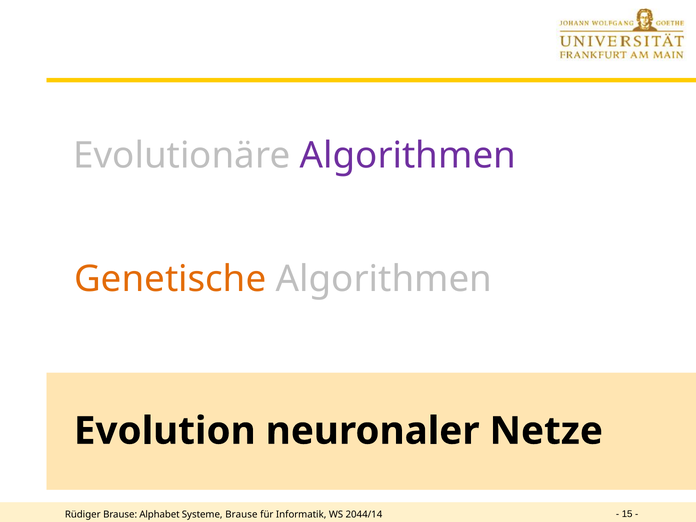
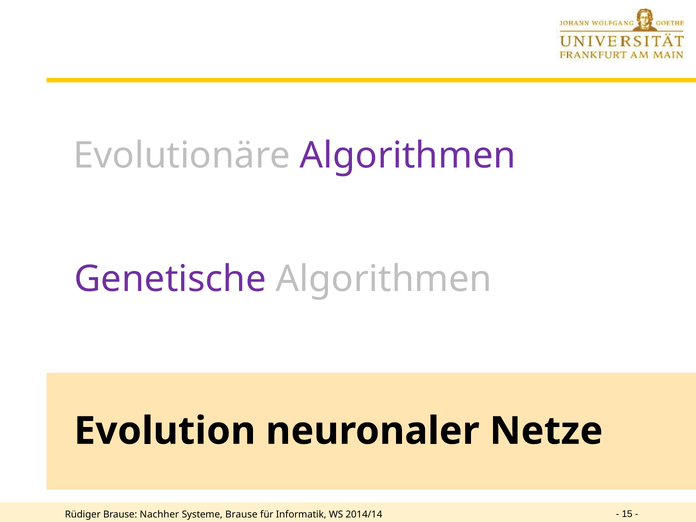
Genetische colour: orange -> purple (170, 279)
Alphabet: Alphabet -> Nachher (159, 515)
2044/14: 2044/14 -> 2014/14 (364, 515)
